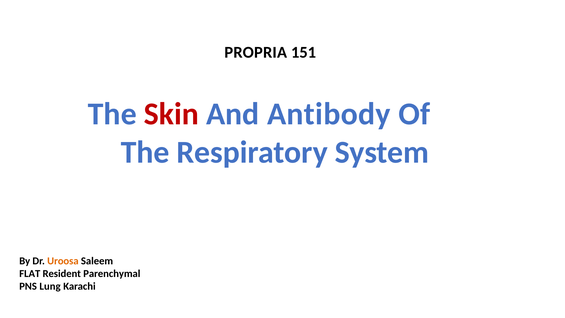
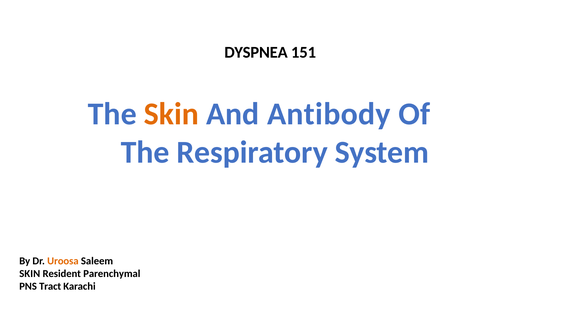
PROPRIA: PROPRIA -> DYSPNEA (256, 52)
Skin colour: red -> orange (171, 114)
FLAT: FLAT -> SKIN (30, 273)
Lung: Lung -> Tract (50, 286)
